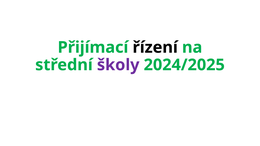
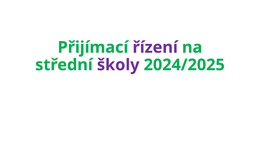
řízení colour: black -> purple (155, 47)
